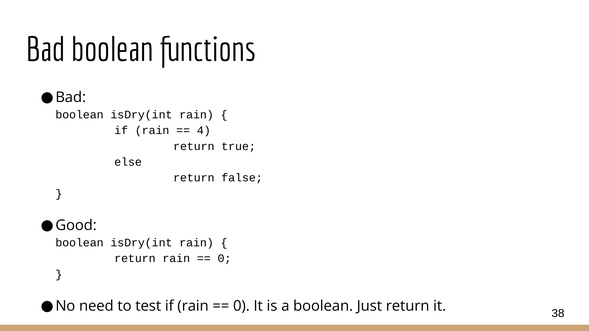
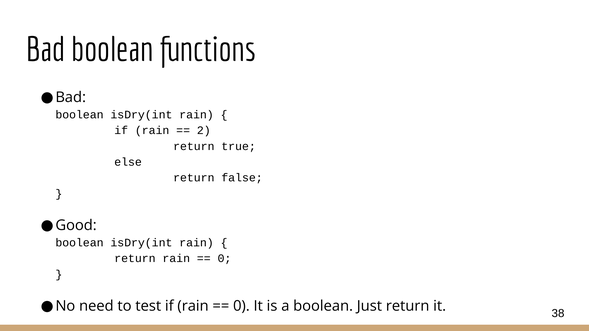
4: 4 -> 2 (204, 131)
